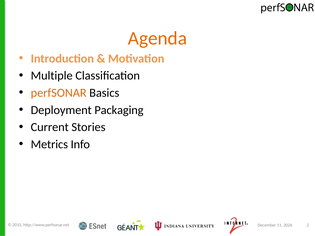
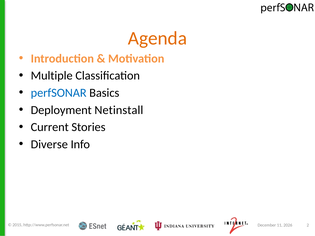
perfSONAR colour: orange -> blue (59, 93)
Packaging: Packaging -> Netinstall (119, 110)
Metrics: Metrics -> Diverse (49, 144)
